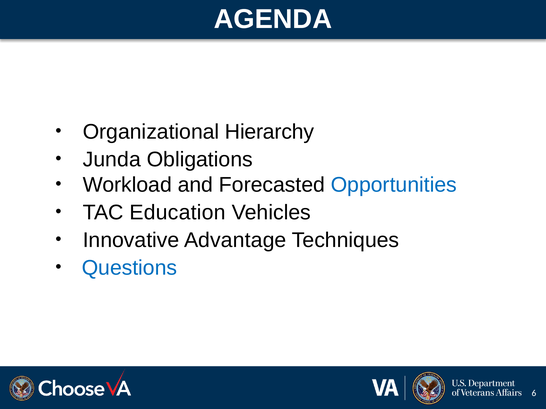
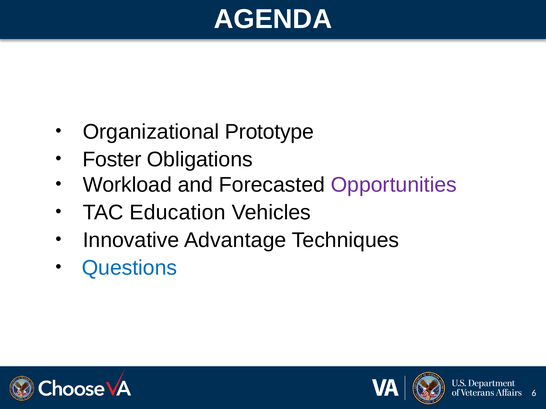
Hierarchy: Hierarchy -> Prototype (269, 132)
Junda: Junda -> Foster (112, 160)
Opportunities colour: blue -> purple (394, 185)
